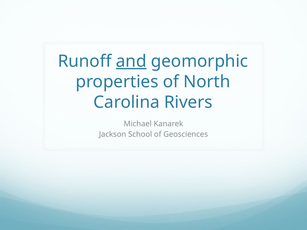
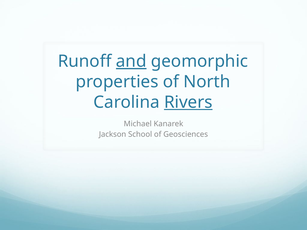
Rivers underline: none -> present (188, 102)
